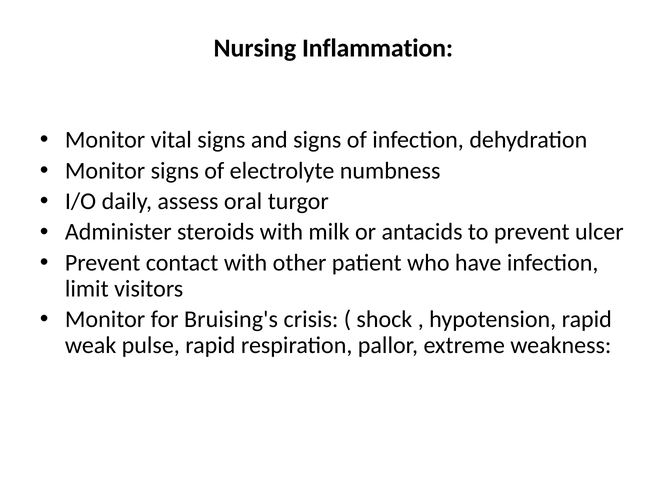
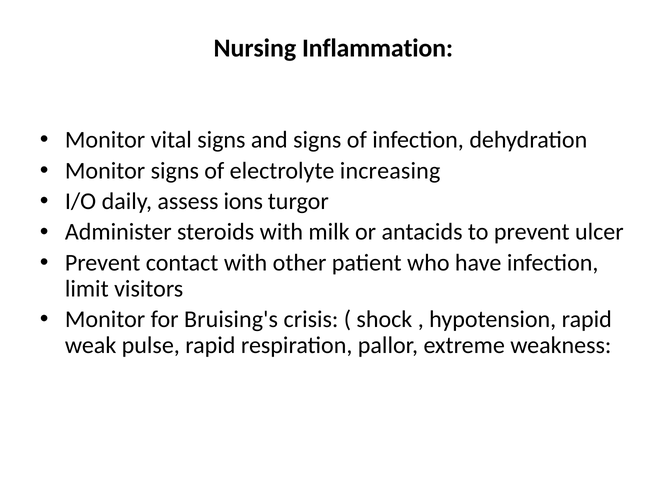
numbness: numbness -> increasing (390, 171)
oral: oral -> ions (243, 202)
